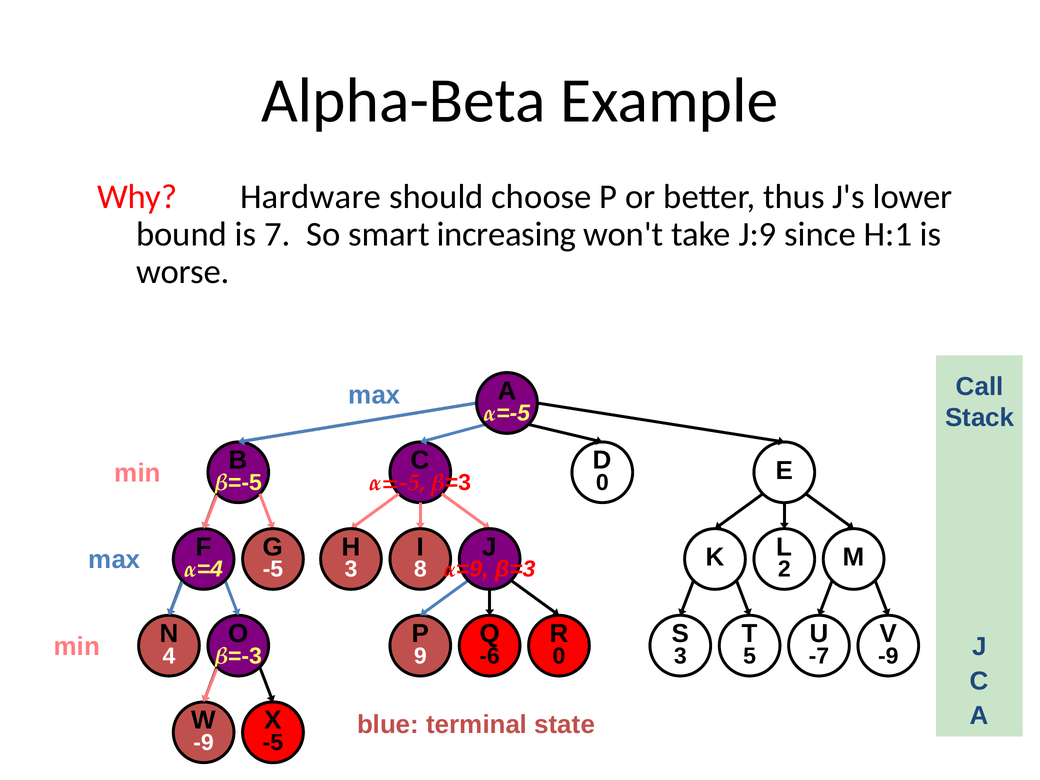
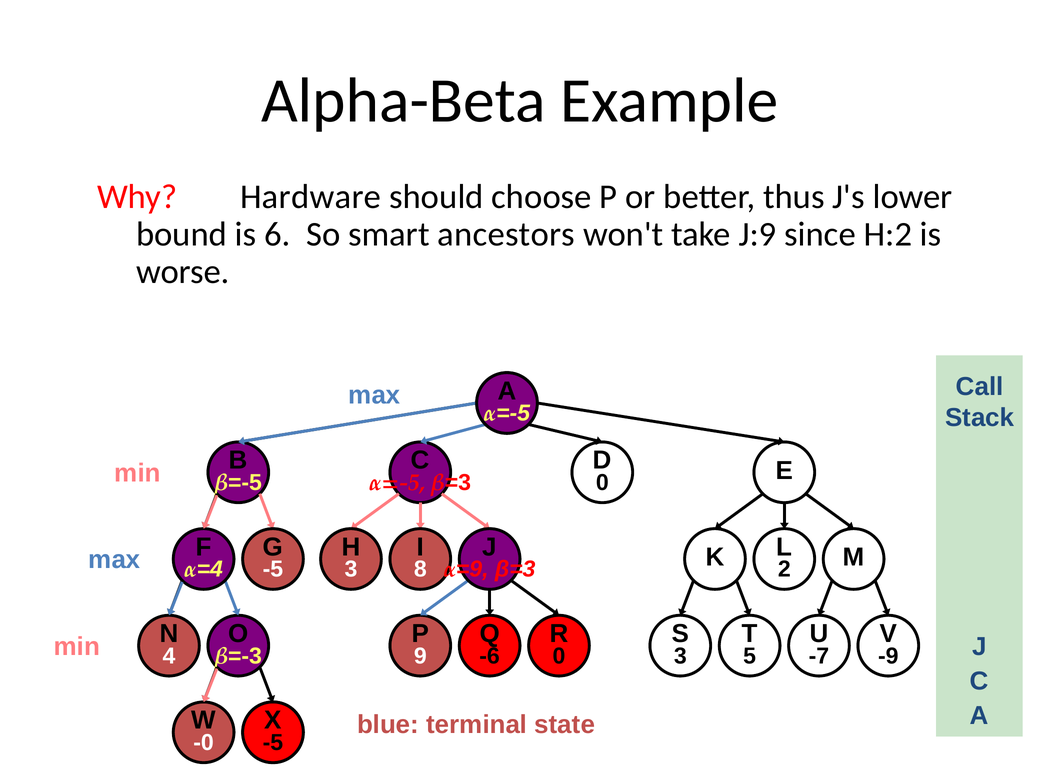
7: 7 -> 6 (277, 234)
increasing: increasing -> ancestors (506, 234)
H:1: H:1 -> H:2 (888, 234)
-9: -9 -> -0 (204, 743)
